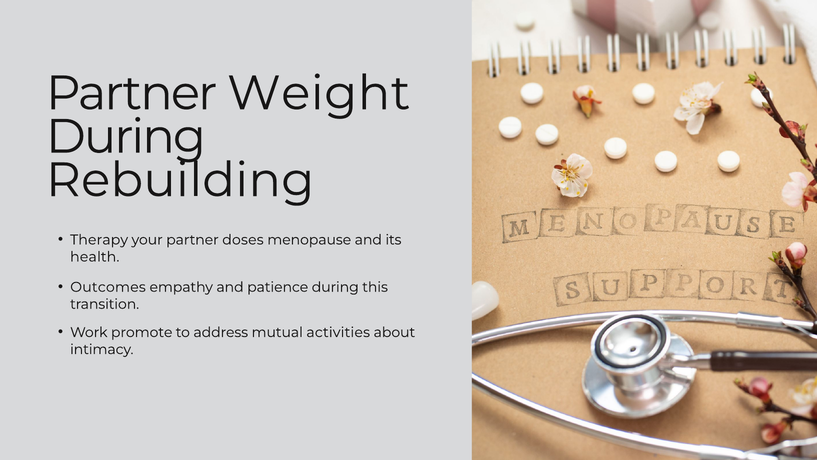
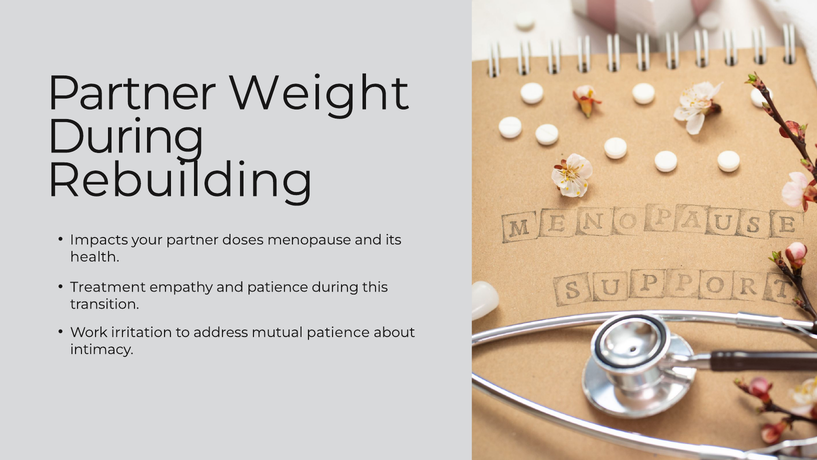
Therapy: Therapy -> Impacts (99, 240)
Outcomes: Outcomes -> Treatment (108, 287)
promote: promote -> irritation (142, 332)
mutual activities: activities -> patience (338, 332)
